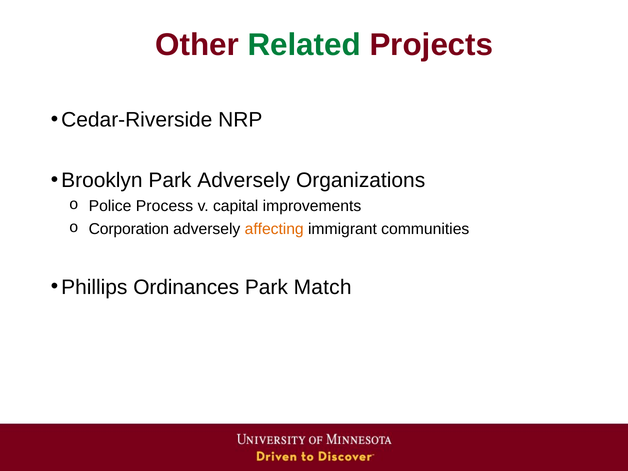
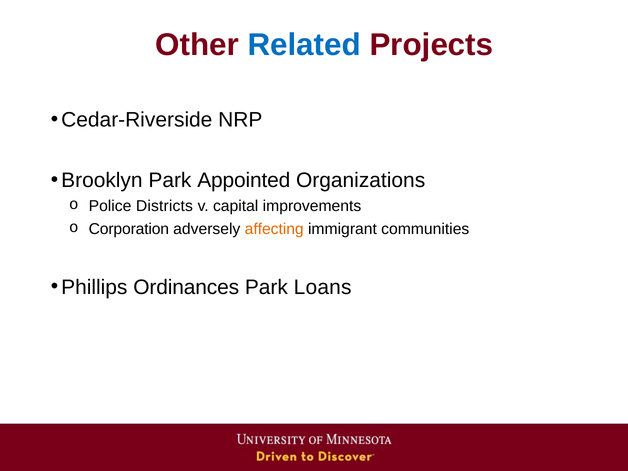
Related colour: green -> blue (304, 45)
Park Adversely: Adversely -> Appointed (244, 180)
Process: Process -> Districts (164, 206)
Match: Match -> Loans (323, 287)
